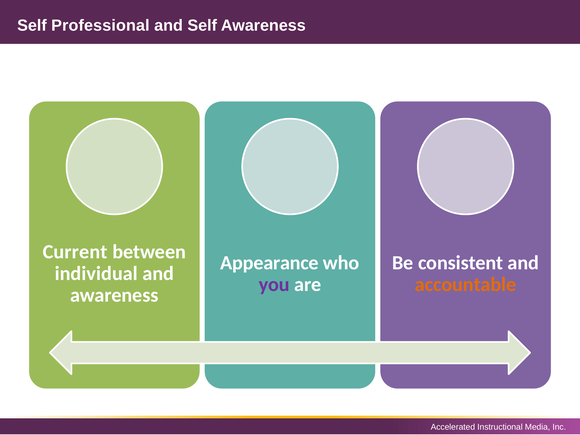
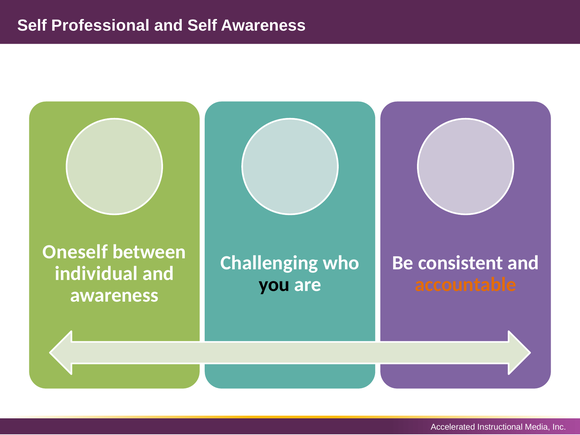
Current: Current -> Oneself (75, 252)
Appearance: Appearance -> Challenging (269, 263)
you colour: purple -> black (274, 284)
